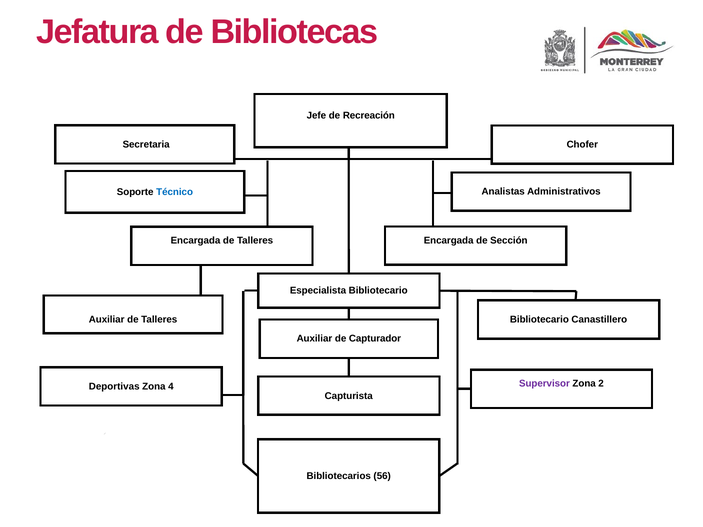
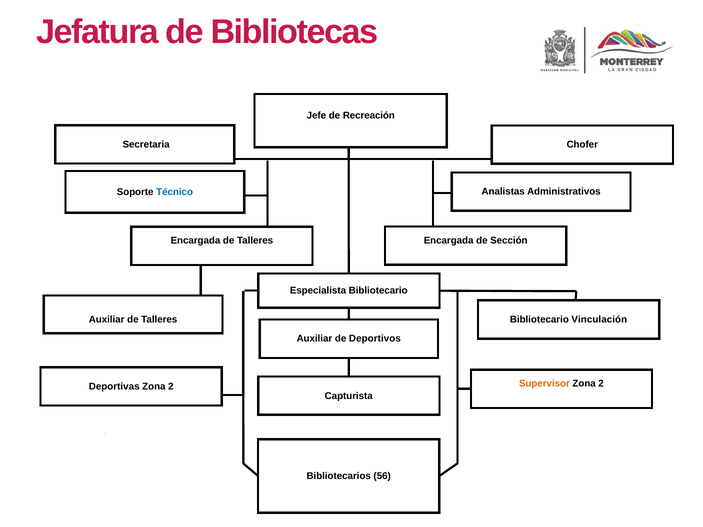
Canastillero: Canastillero -> Vinculación (599, 320)
Capturador: Capturador -> Deportivos (375, 339)
Supervisor colour: purple -> orange (544, 384)
4: 4 -> 2 (171, 387)
